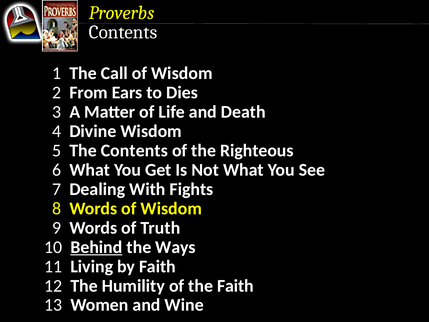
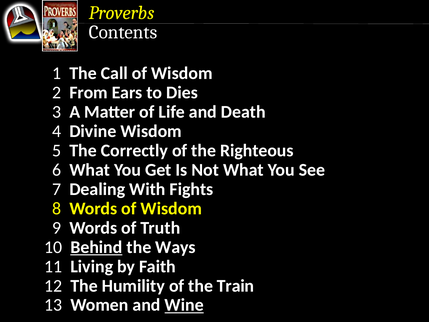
The Contents: Contents -> Correctly (134, 150)
the Faith: Faith -> Train (236, 286)
Wine underline: none -> present (184, 305)
